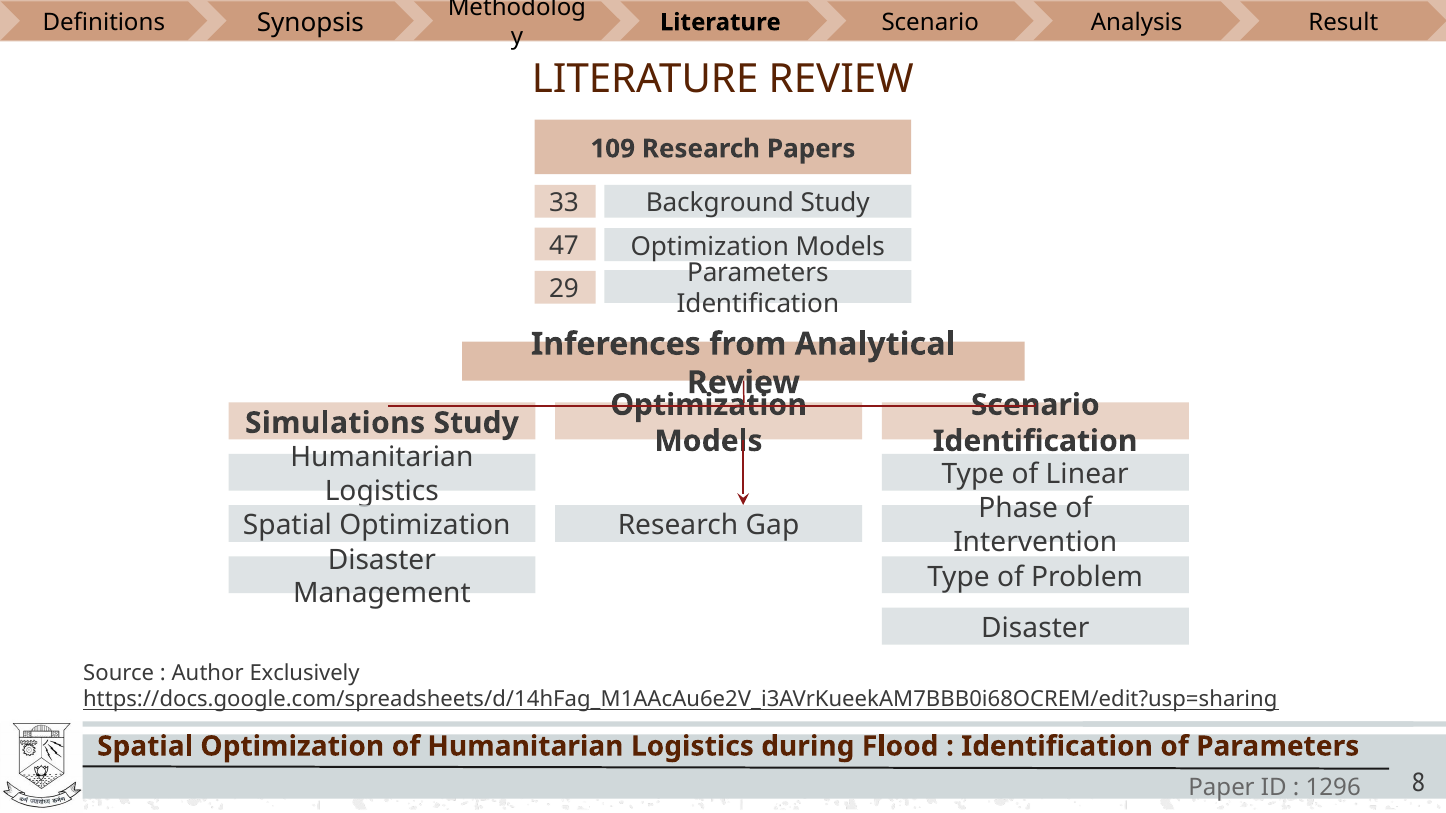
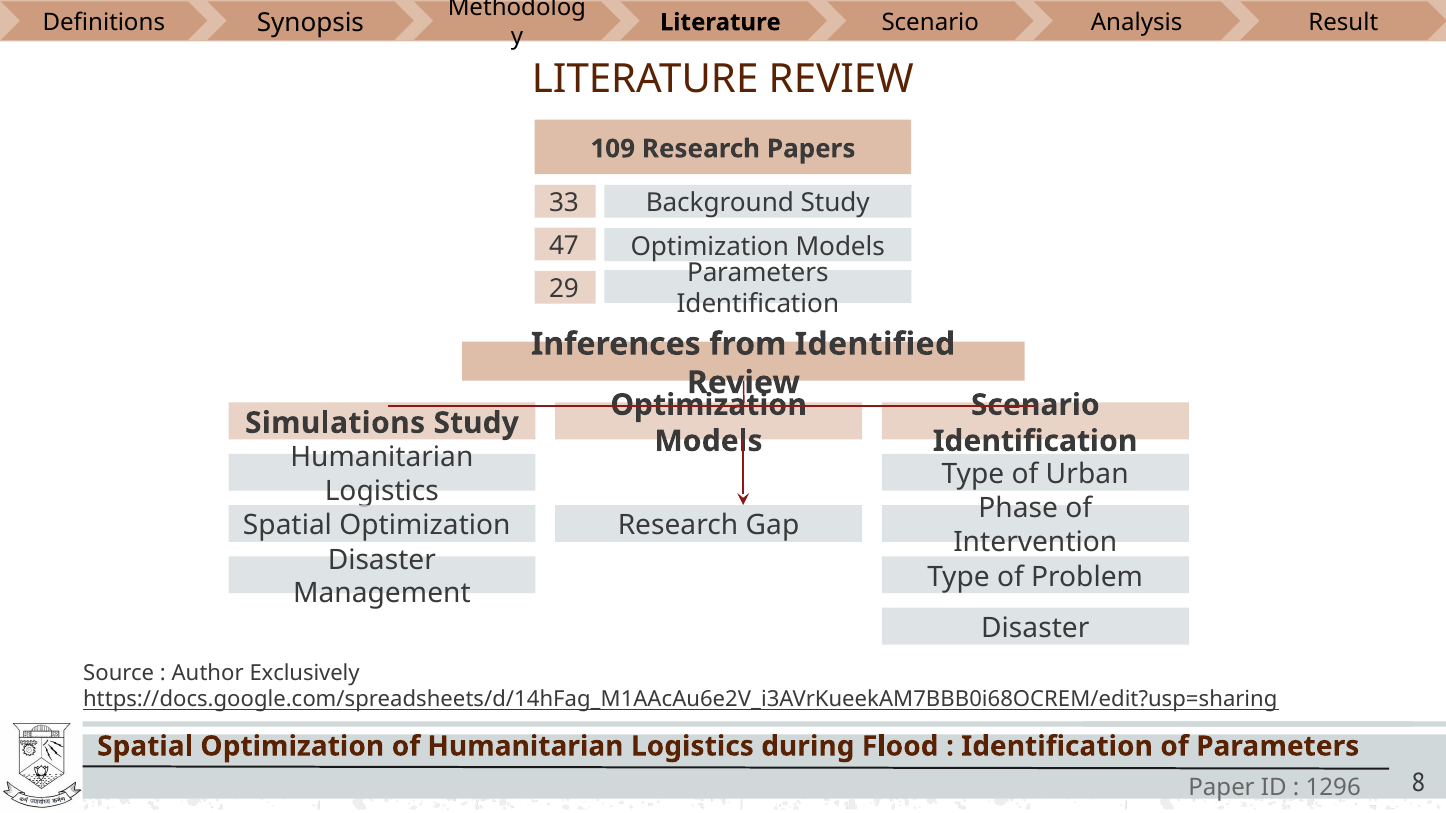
Analytical: Analytical -> Identified (875, 344)
Linear: Linear -> Urban (1087, 474)
